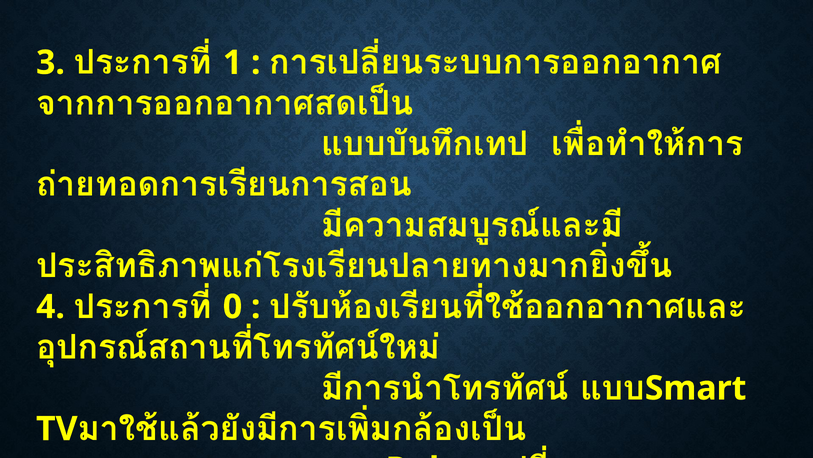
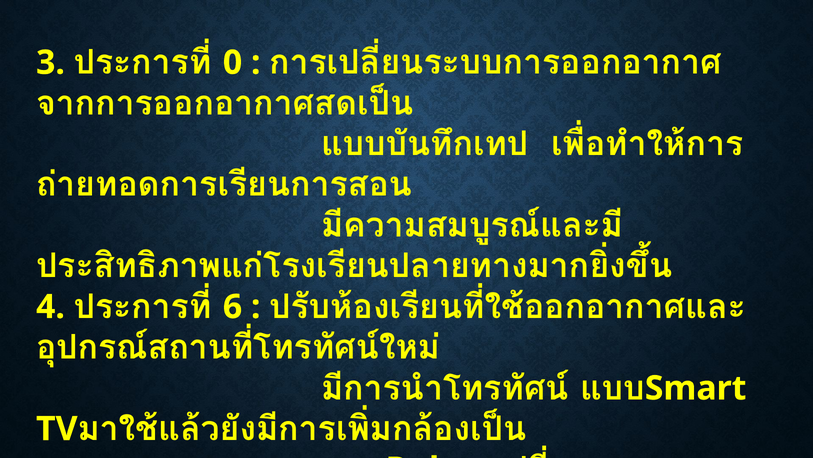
1: 1 -> 0 (233, 63)
0: 0 -> 6 (233, 306)
